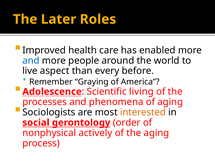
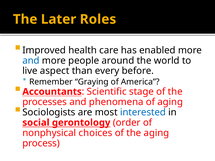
Adolescence: Adolescence -> Accountants (52, 92)
living: living -> stage (141, 92)
interested colour: orange -> blue (143, 112)
actively: actively -> choices (95, 133)
